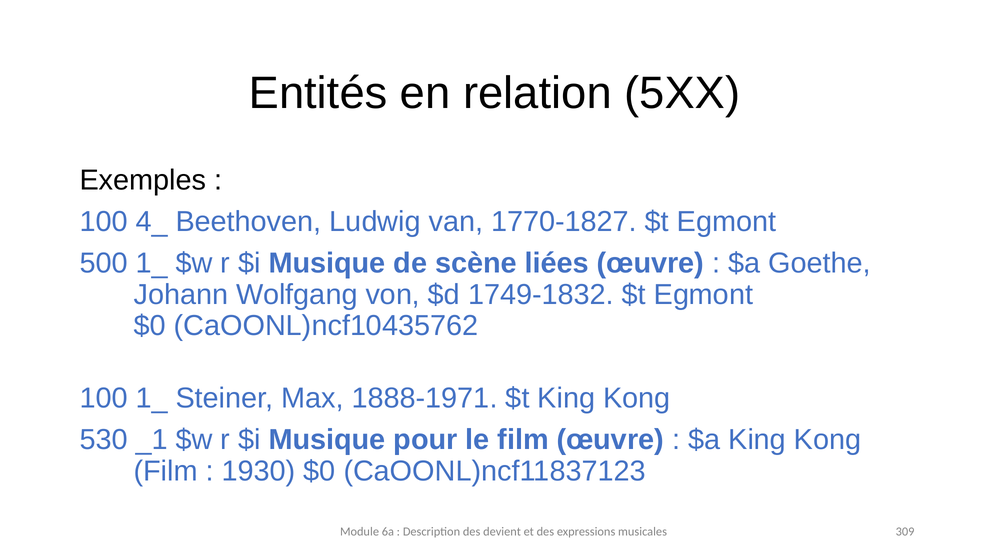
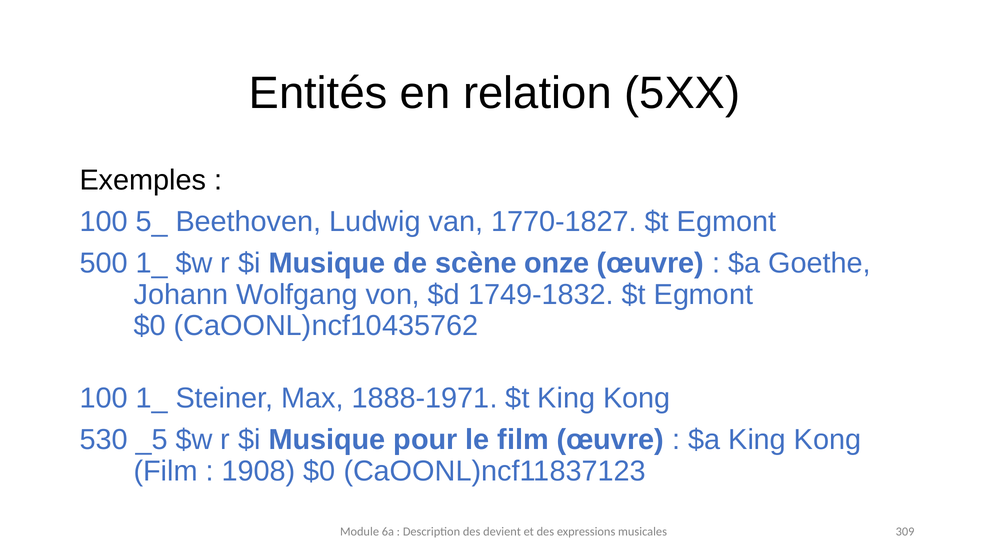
4_: 4_ -> 5_ (152, 222)
liées: liées -> onze (557, 263)
_1: _1 -> _5 (152, 440)
1930: 1930 -> 1908 (259, 471)
